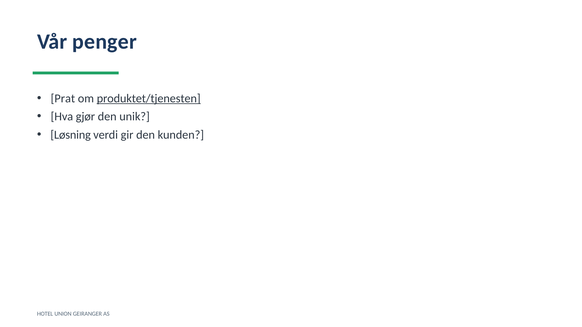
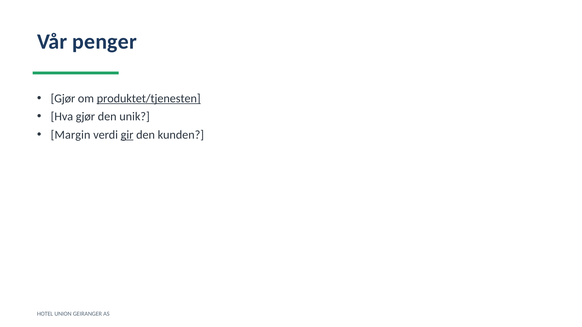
Prat: Prat -> Gjør (63, 99)
Løsning: Løsning -> Margin (71, 135)
gir underline: none -> present (127, 135)
